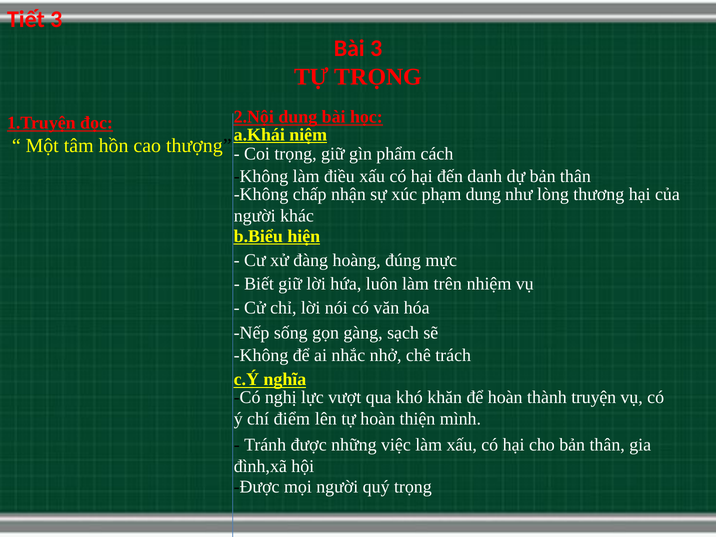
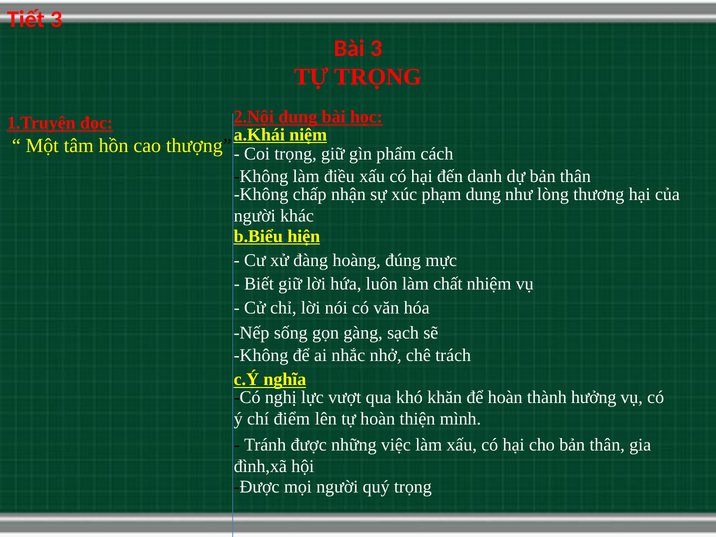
trên: trên -> chất (448, 284)
truyện: truyện -> hưởng (594, 397)
